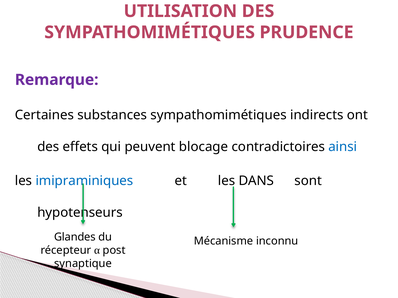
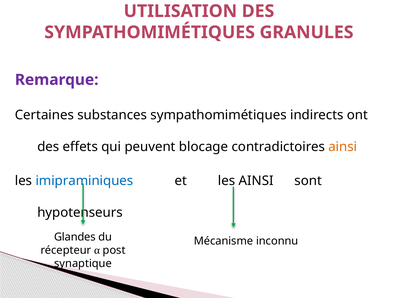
PRUDENCE: PRUDENCE -> GRANULES (307, 32)
ainsi colour: blue -> orange (343, 147)
DANS: DANS -> AINSI (256, 181)
